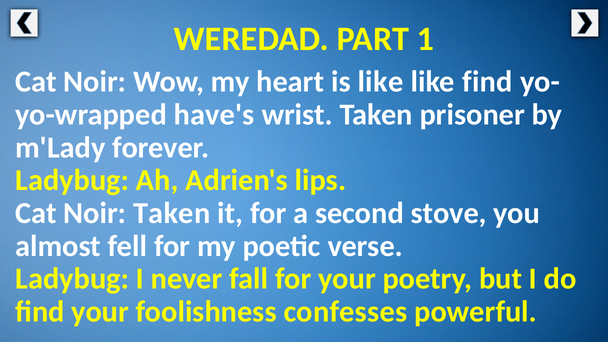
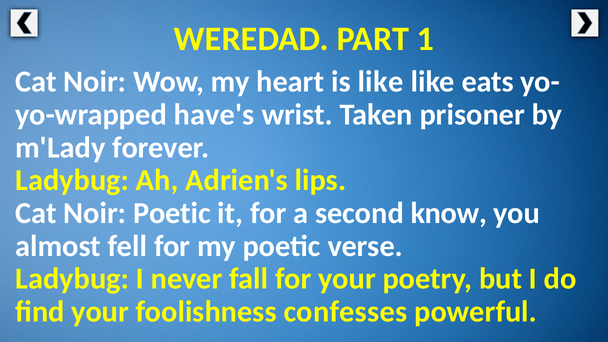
like find: find -> eats (488, 82)
Noir Taken: Taken -> Poetic (172, 213)
stove: stove -> know (449, 213)
